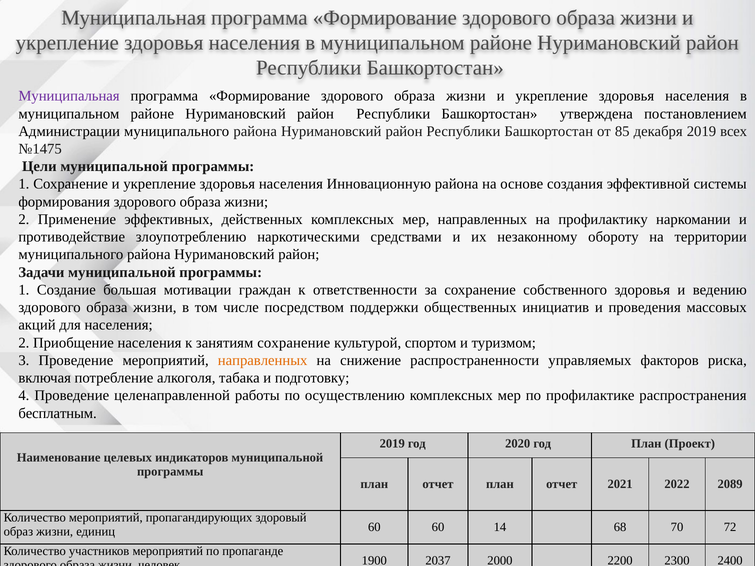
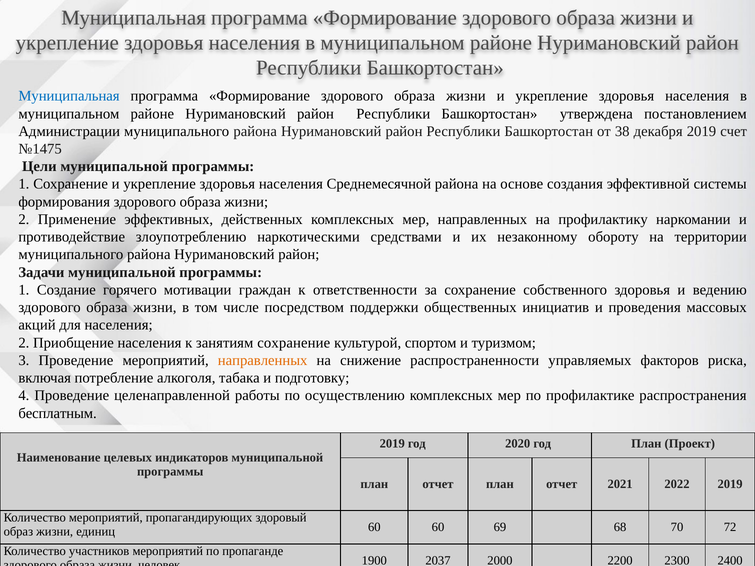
Муниципальная colour: purple -> blue (69, 96)
85: 85 -> 38 (622, 131)
всех: всех -> счет (734, 131)
Инновационную: Инновационную -> Среднемесячной (379, 184)
большая: большая -> горячего (130, 290)
2022 2089: 2089 -> 2019 (730, 484)
14: 14 -> 69 (500, 528)
